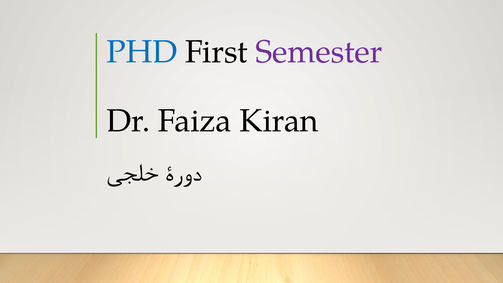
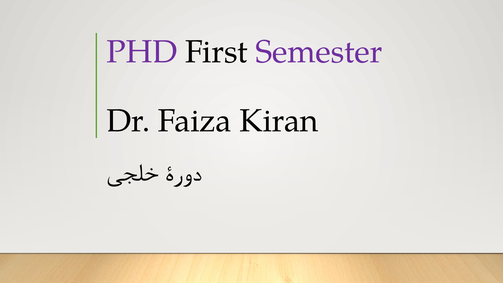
PHD colour: blue -> purple (142, 52)
